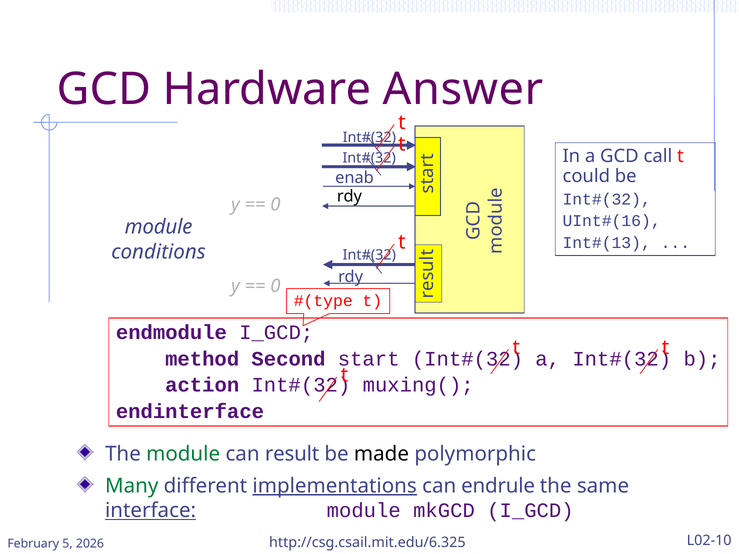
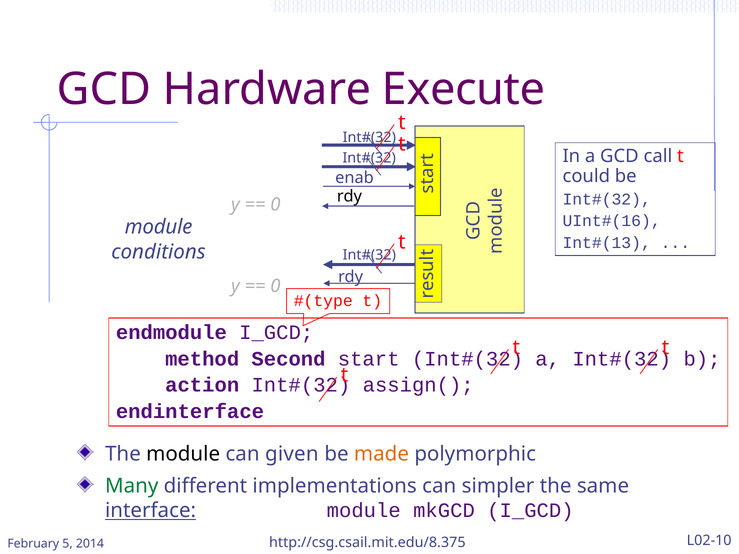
Answer: Answer -> Execute (464, 89)
muxing(: muxing( -> assign( (418, 385)
module colour: green -> black (183, 454)
result: result -> given (292, 454)
made colour: black -> orange (381, 454)
implementations underline: present -> none (335, 486)
endrule: endrule -> simpler (498, 486)
http://csg.csail.mit.edu/6.325: http://csg.csail.mit.edu/6.325 -> http://csg.csail.mit.edu/8.375 (367, 543)
2026: 2026 -> 2014 (90, 544)
